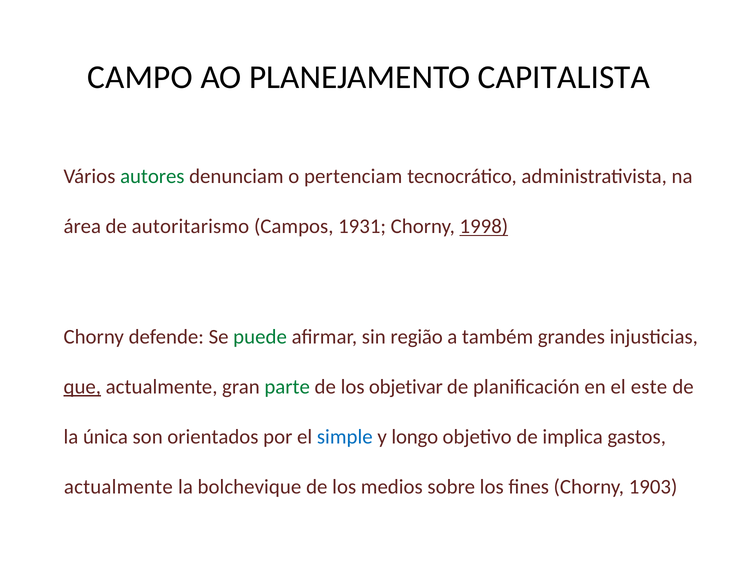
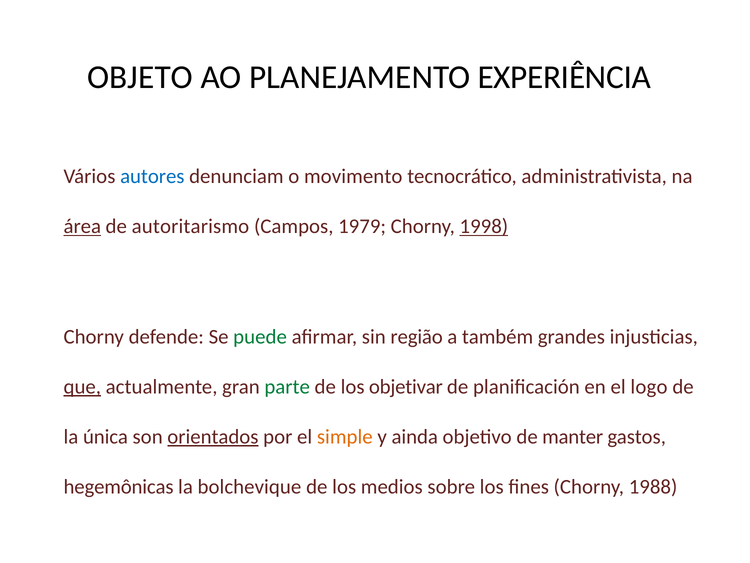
CAMPO: CAMPO -> OBJETO (140, 77)
CAPITALISTA: CAPITALISTA -> EXPERIÊNCIA (564, 77)
autores colour: green -> blue (152, 176)
pertenciam: pertenciam -> movimento (353, 176)
área underline: none -> present (82, 226)
1931: 1931 -> 1979 (362, 226)
este: este -> logo (649, 386)
orientados underline: none -> present (213, 436)
simple colour: blue -> orange (345, 436)
longo: longo -> ainda (415, 436)
implica: implica -> manter (573, 436)
actualmente: actualmente -> hegemônicas (119, 486)
1903: 1903 -> 1988 (653, 486)
